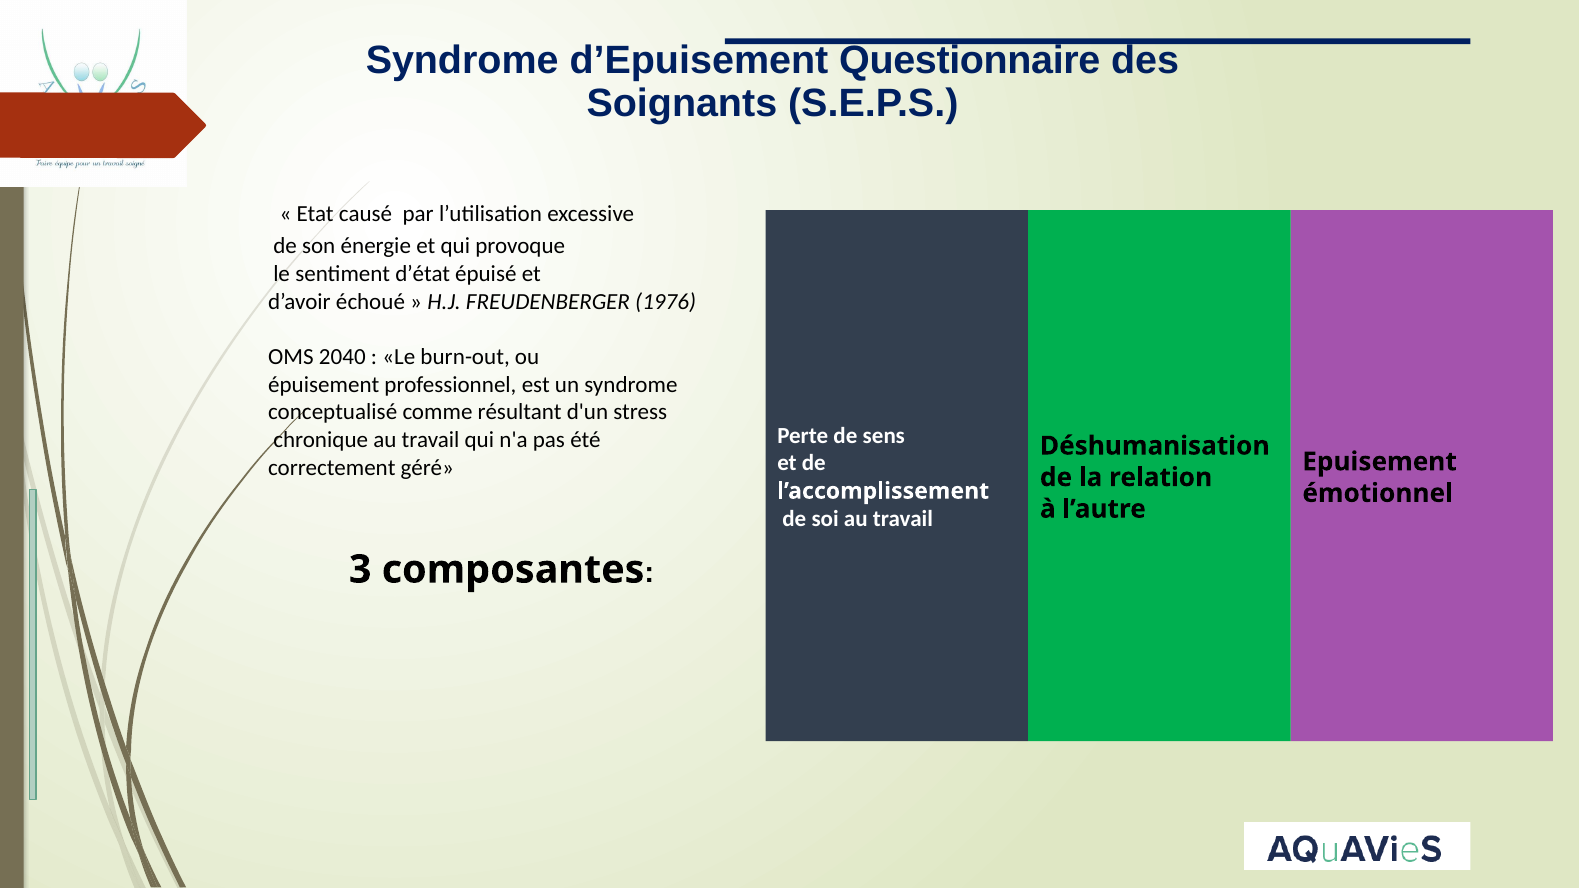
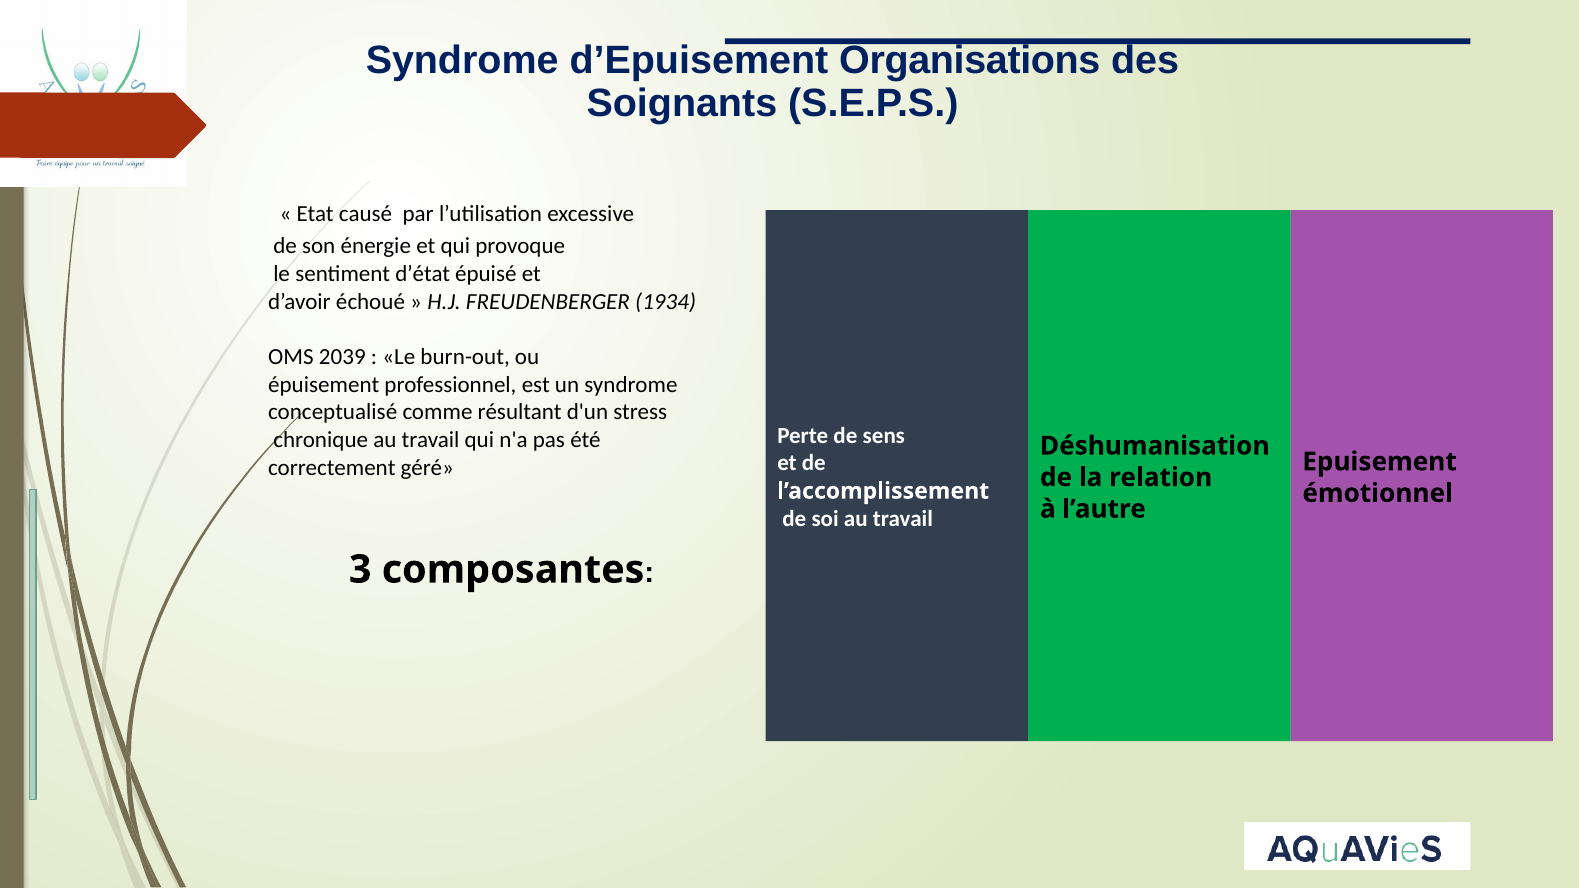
Questionnaire: Questionnaire -> Organisations (970, 61)
1976: 1976 -> 1934 (666, 302)
2040: 2040 -> 2039 (342, 357)
